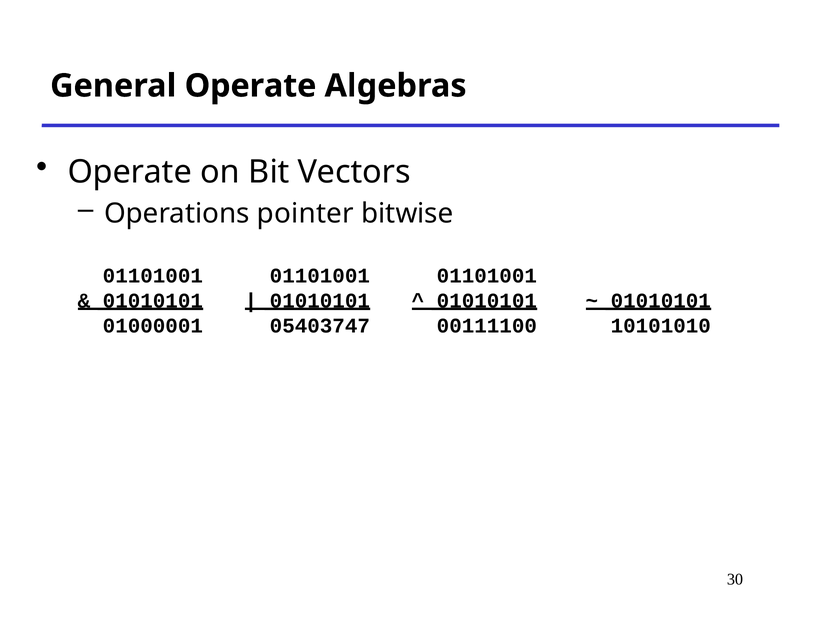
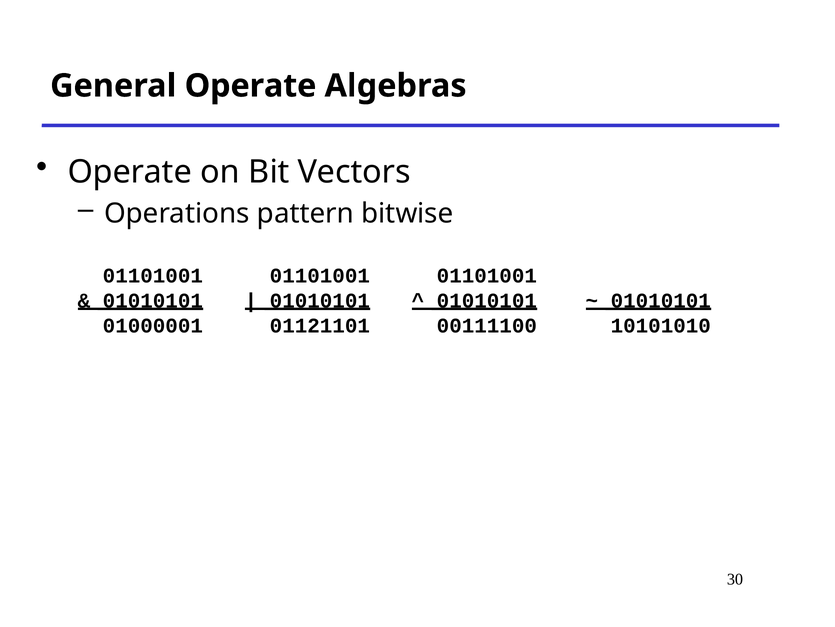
pointer: pointer -> pattern (305, 214)
05403747: 05403747 -> 01121101 (320, 326)
